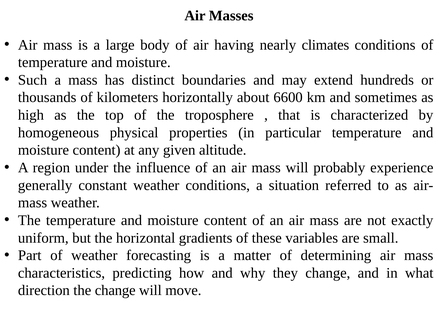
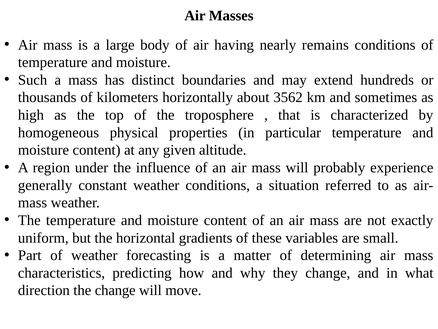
climates: climates -> remains (325, 45)
6600: 6600 -> 3562 (288, 97)
